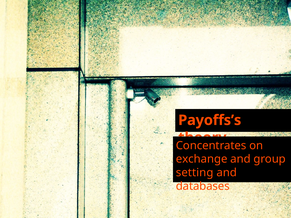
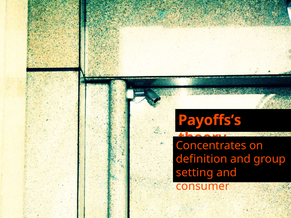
exchange: exchange -> definition (202, 159)
databases: databases -> consumer (203, 186)
